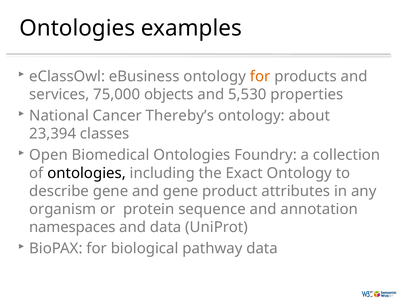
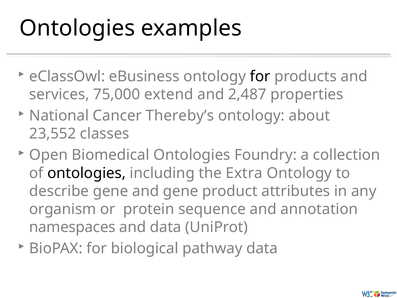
for colour: orange -> black (260, 76)
objects: objects -> extend (169, 94)
5,530: 5,530 -> 2,487 (247, 94)
23,394: 23,394 -> 23,552 (53, 134)
Exact: Exact -> Extra (244, 173)
